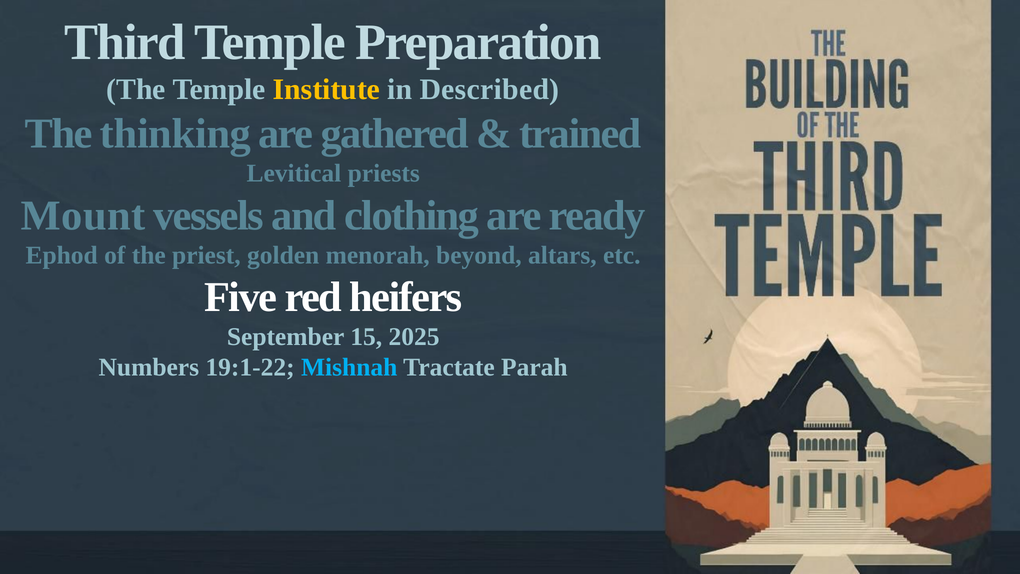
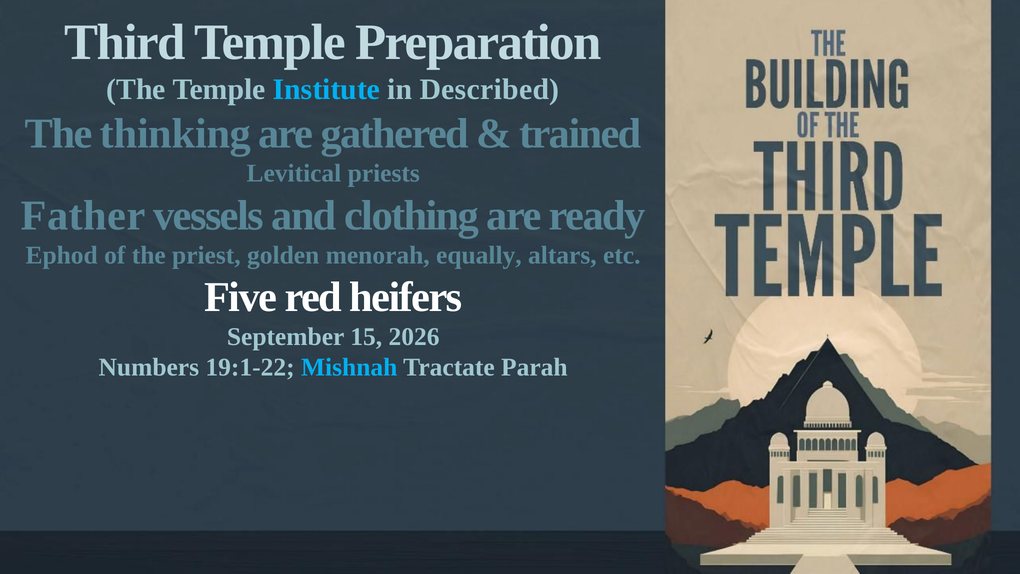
Institute colour: yellow -> light blue (326, 90)
Mount: Mount -> Father (83, 215)
beyond: beyond -> equally (479, 255)
2025: 2025 -> 2026 (414, 337)
